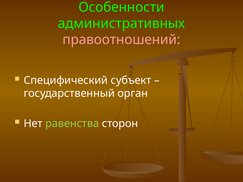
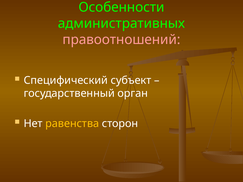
равенства colour: light green -> yellow (72, 124)
